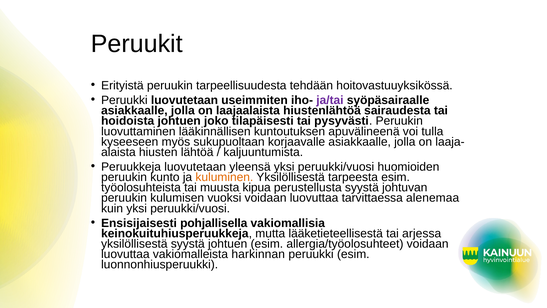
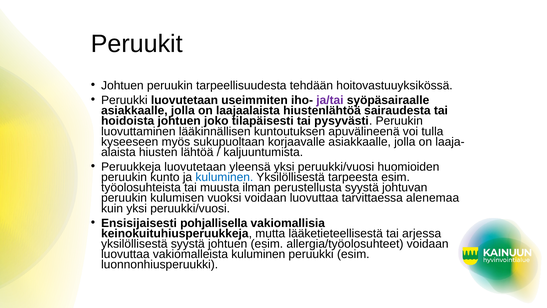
Erityistä: Erityistä -> Johtuen (122, 85)
kuluminen colour: orange -> blue (224, 177)
kipua: kipua -> ilman (257, 187)
vakiomalleista harkinnan: harkinnan -> kuluminen (258, 254)
